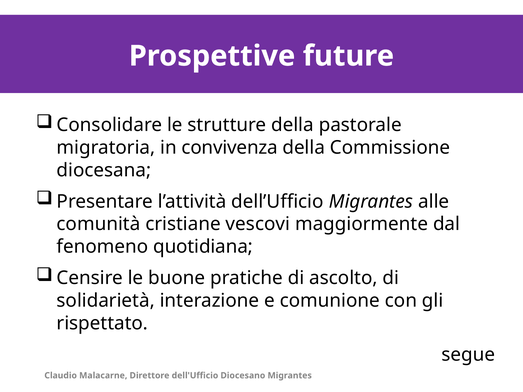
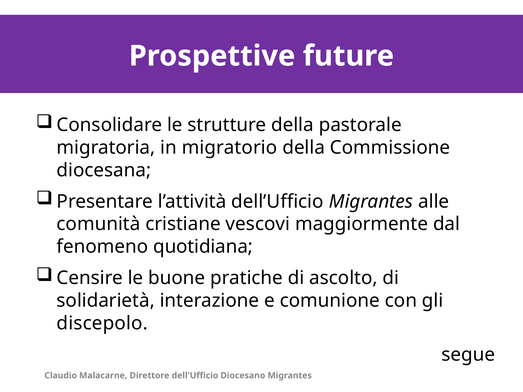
convivenza: convivenza -> migratorio (230, 148)
rispettato: rispettato -> discepolo (102, 324)
